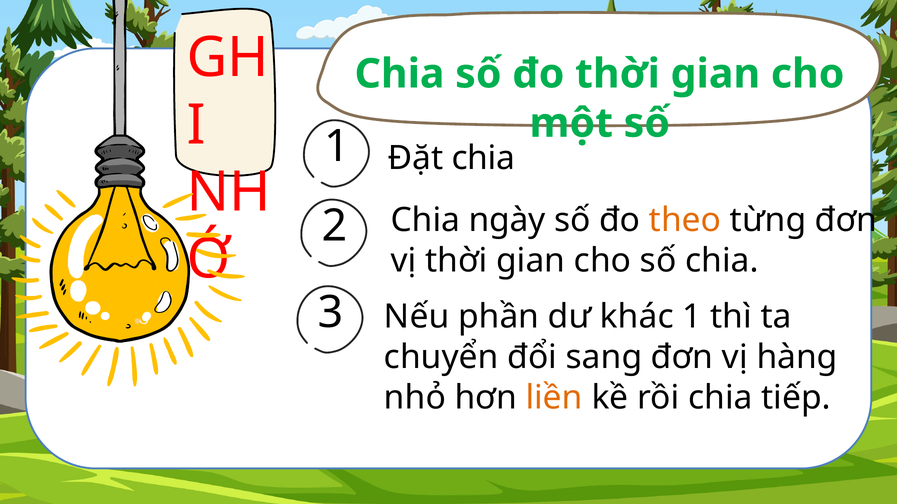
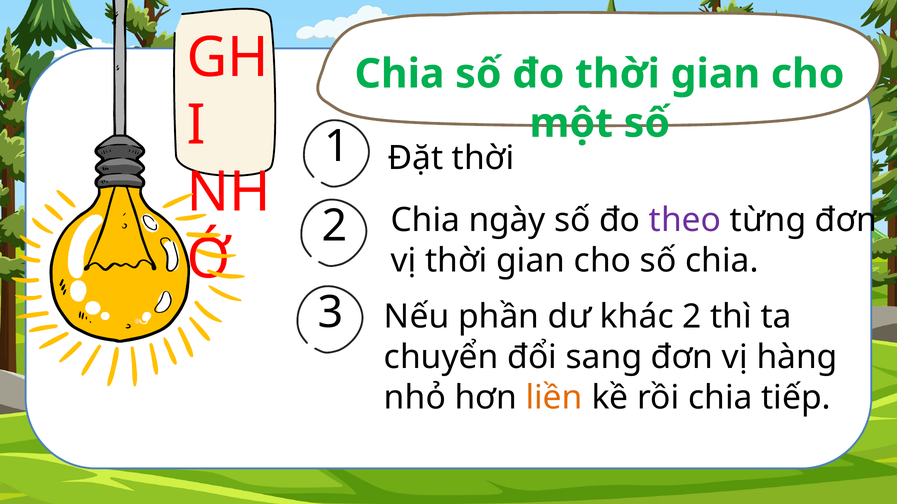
Đặt chia: chia -> thời (483, 158)
theo colour: orange -> purple (685, 221)
khác 1: 1 -> 2 (692, 317)
